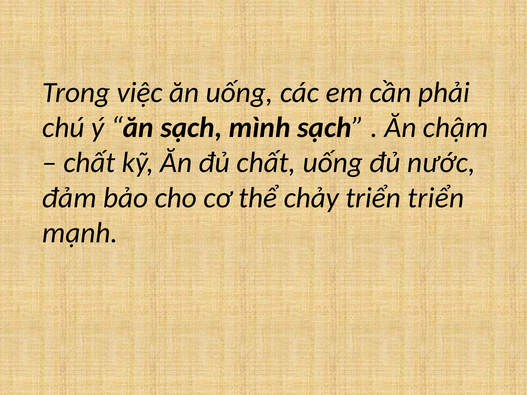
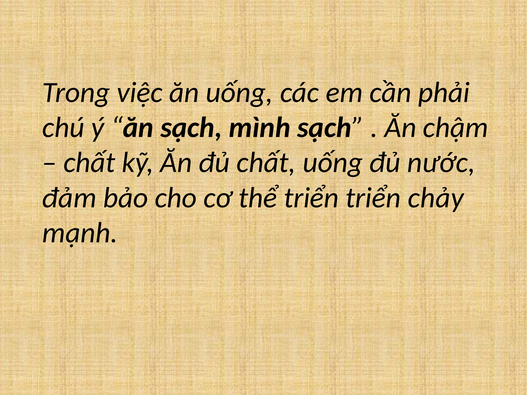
thể chảy: chảy -> triển (311, 198)
triển triển: triển -> chảy (436, 198)
